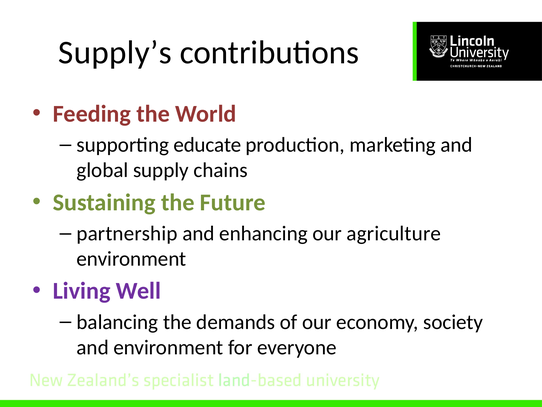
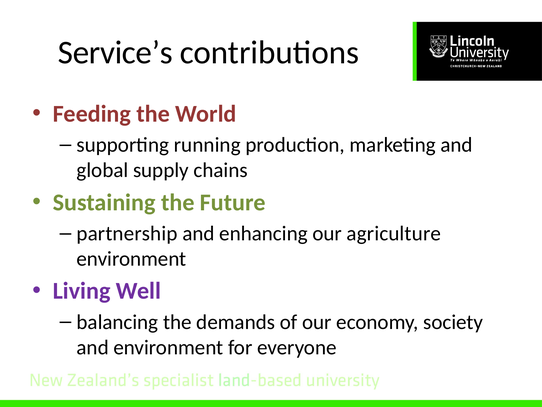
Supply’s: Supply’s -> Service’s (115, 52)
educate: educate -> running (207, 145)
